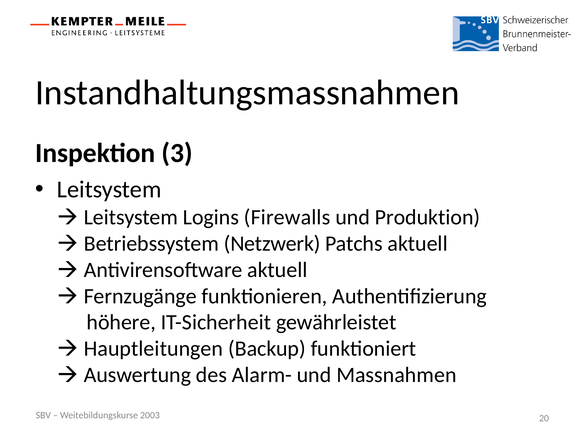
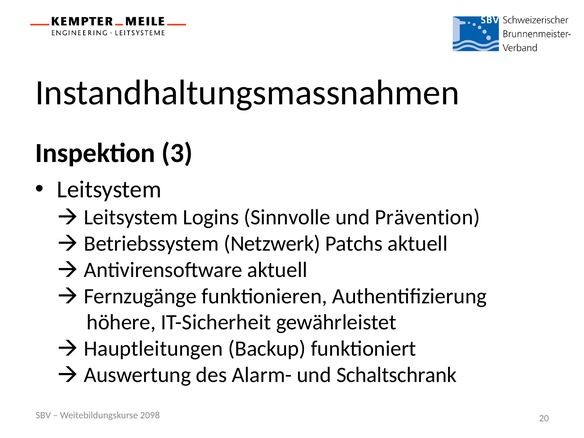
Firewalls: Firewalls -> Sinnvolle (287, 217)
Produktion: Produktion -> Prävention (427, 217)
Massnahmen: Massnahmen -> Schaltschrank (397, 375)
2003: 2003 -> 2098 (150, 415)
